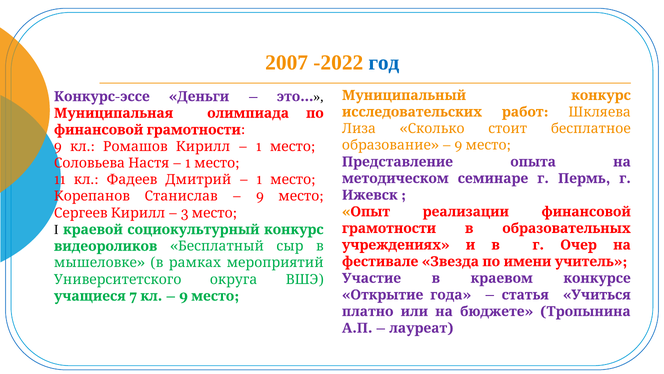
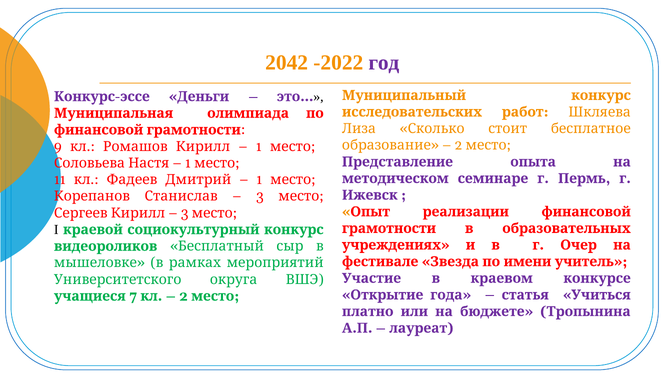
2007: 2007 -> 2042 (287, 63)
год colour: blue -> purple (384, 63)
9: 9 -> 2 (458, 145)
9: 9 -> 3 (260, 196)
9: 9 -> 2 (183, 296)
